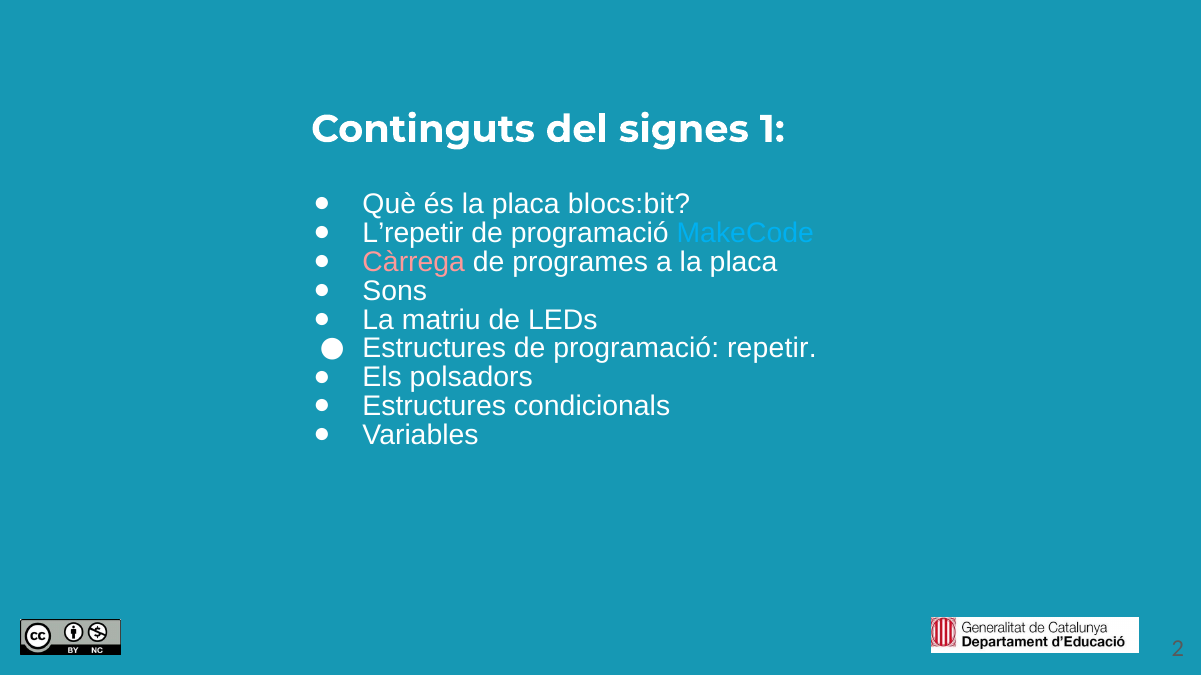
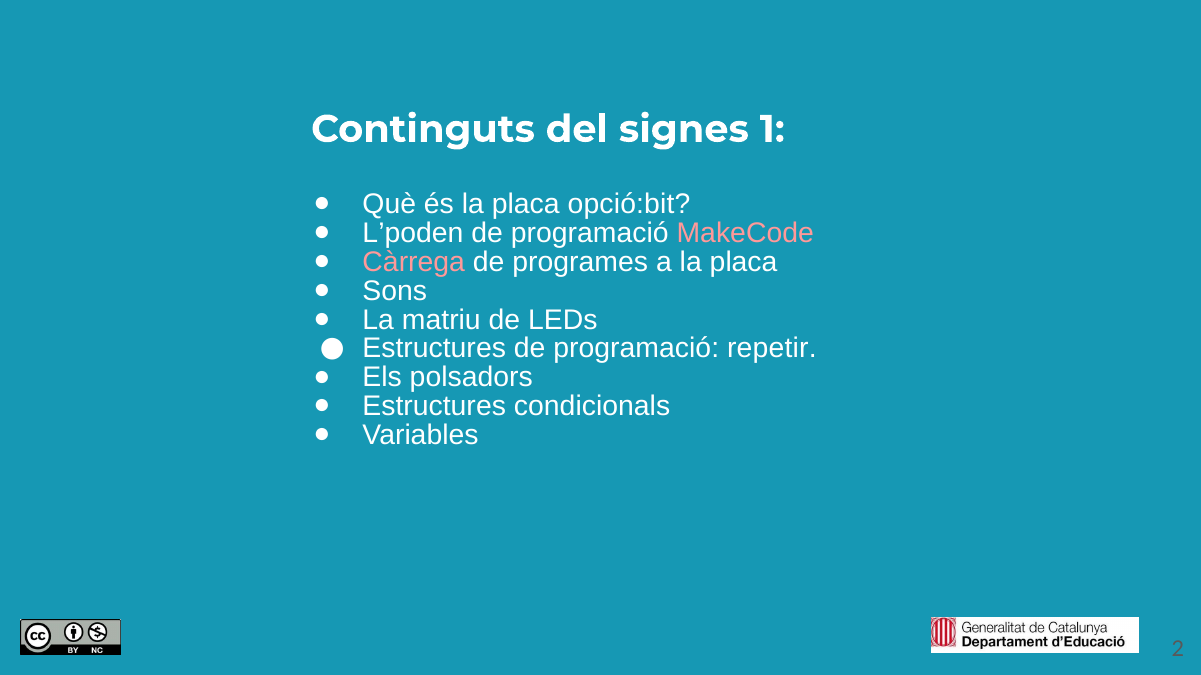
blocs:bit: blocs:bit -> opció:bit (629, 204)
L’repetir: L’repetir -> L’poden (413, 233)
MakeCode colour: light blue -> pink (745, 233)
